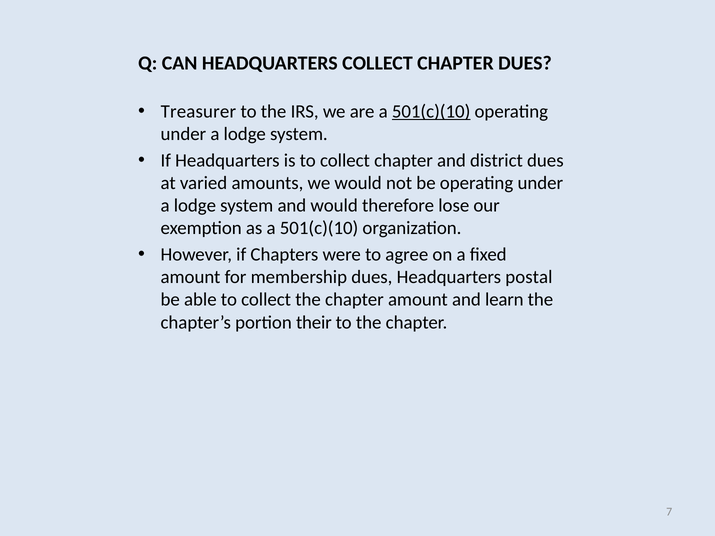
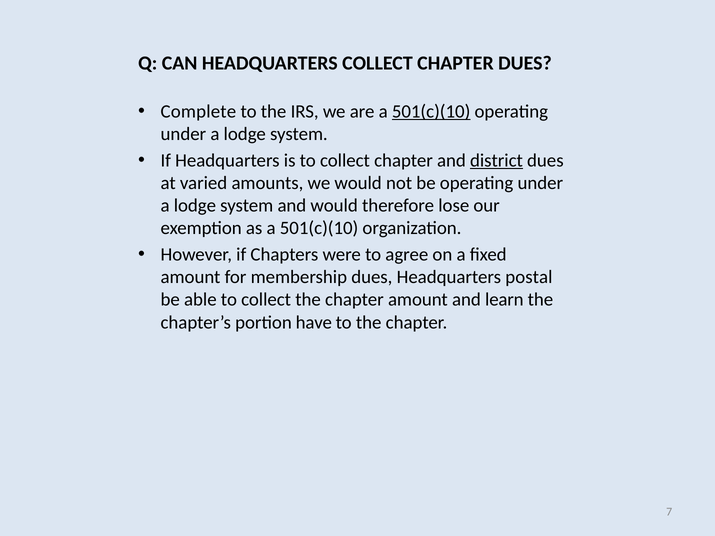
Treasurer: Treasurer -> Complete (198, 112)
district underline: none -> present (496, 161)
their: their -> have (314, 323)
